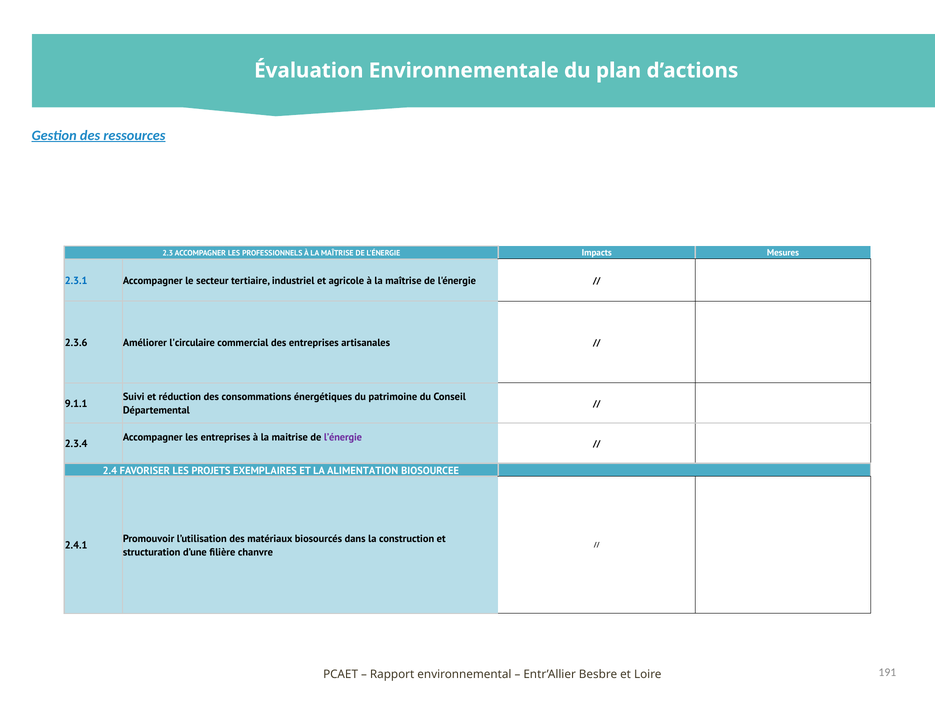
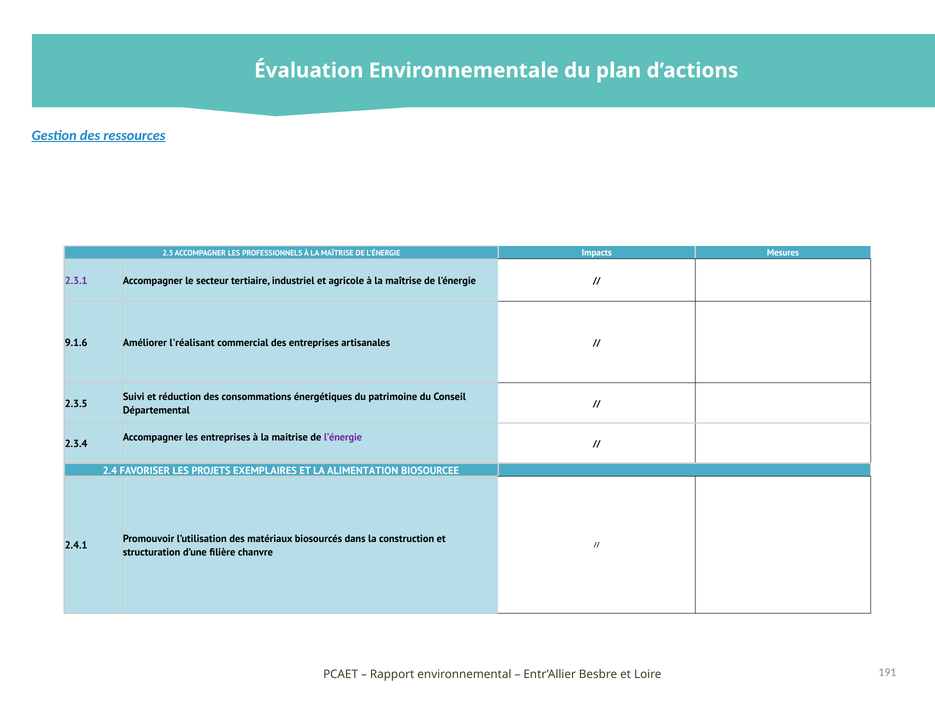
2.3.1 colour: blue -> purple (76, 280)
2.3.6: 2.3.6 -> 9.1.6 (76, 342)
l'circulaire: l'circulaire -> l'réalisant (192, 342)
9.1.1: 9.1.1 -> 2.3.5 (76, 403)
